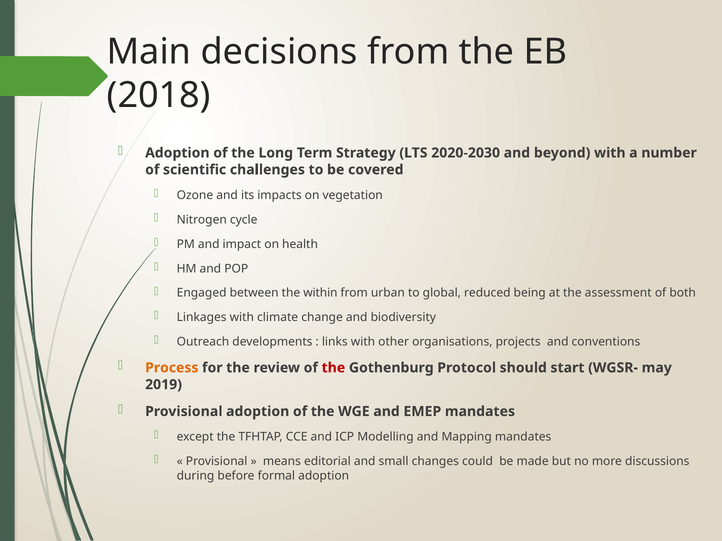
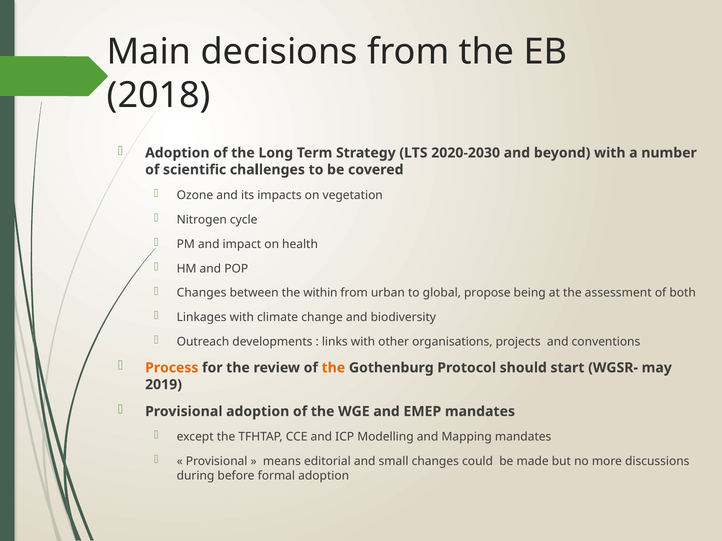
Engaged: Engaged -> Changes (202, 293)
reduced: reduced -> propose (487, 293)
the colour: red -> orange (333, 368)
